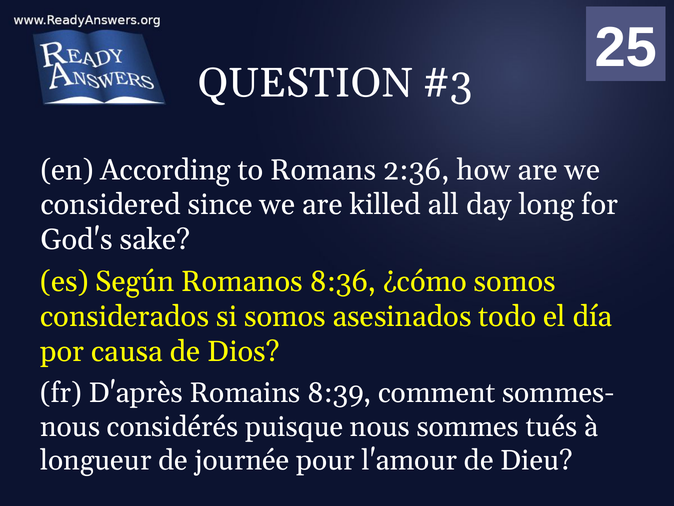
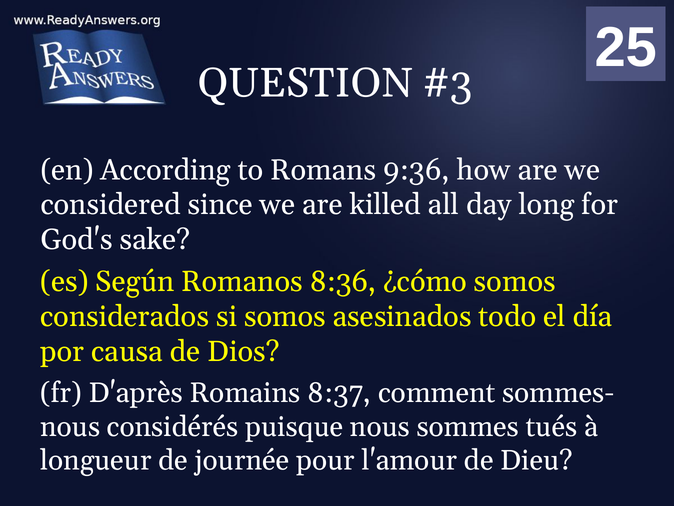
2:36: 2:36 -> 9:36 (416, 170)
8:39: 8:39 -> 8:37 (339, 393)
